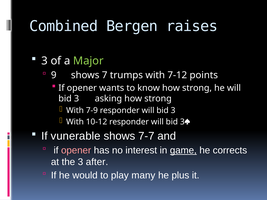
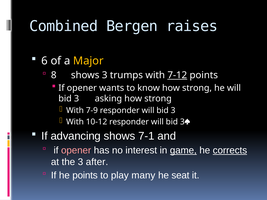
3: 3 -> 6 (45, 61)
Major colour: light green -> yellow (88, 61)
9: 9 -> 8 (54, 75)
shows 7: 7 -> 3 (105, 75)
7-12 underline: none -> present (177, 75)
vunerable: vunerable -> advancing (76, 136)
7-7: 7-7 -> 7-1 (146, 136)
corrects underline: none -> present (230, 151)
he would: would -> points (85, 176)
plus: plus -> seat (180, 176)
